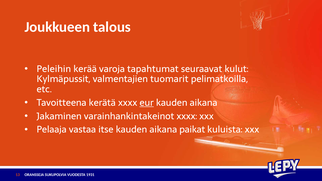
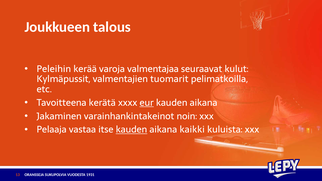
tapahtumat: tapahtumat -> valmentajaa (153, 69)
varainhankintakeinot xxxx: xxxx -> noin (187, 116)
kauden underline: none -> present (131, 130)
paikat: paikat -> kaikki (192, 130)
